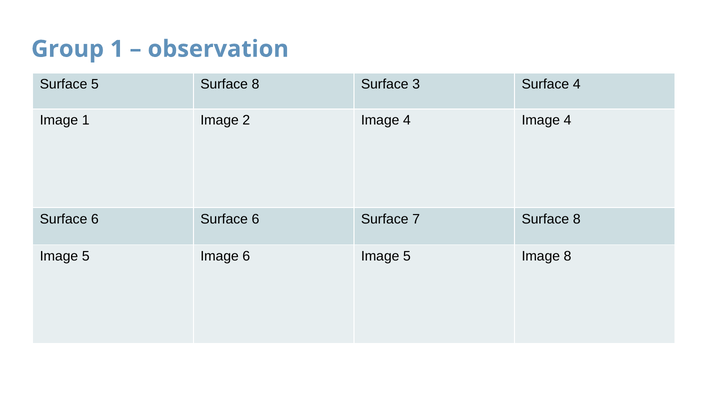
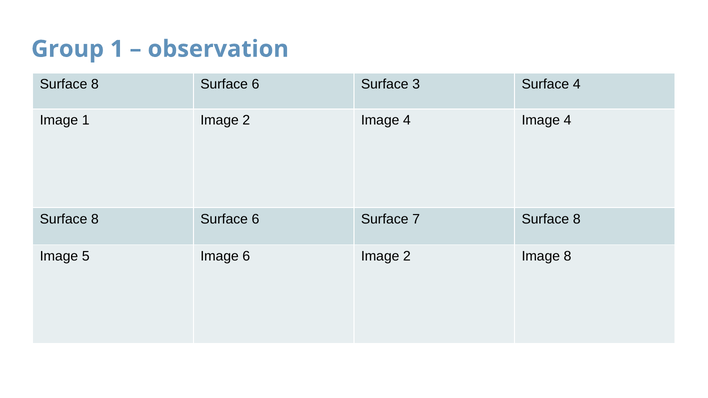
5: 5 -> 8 (95, 84)
8: 8 -> 6 (256, 84)
6: 6 -> 8 (95, 219)
6 Image 5: 5 -> 2 (407, 256)
